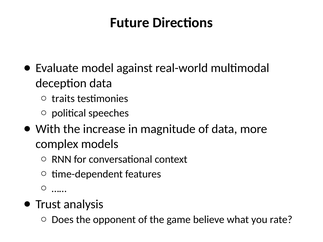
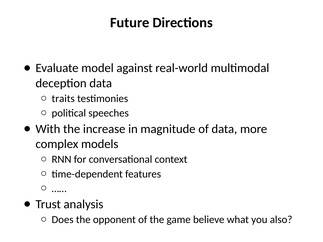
rate: rate -> also (281, 220)
